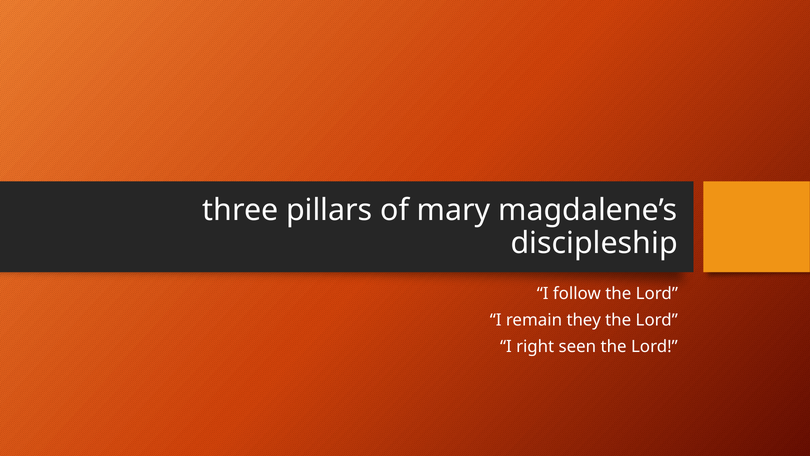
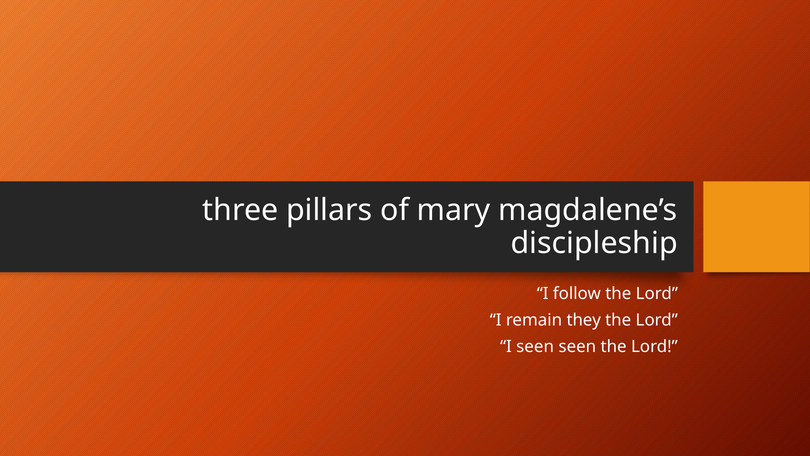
I right: right -> seen (535, 347)
